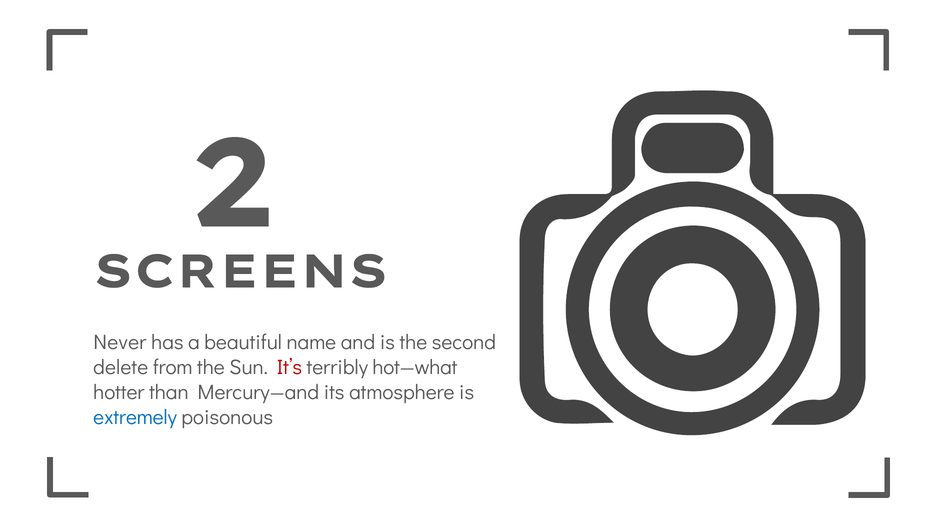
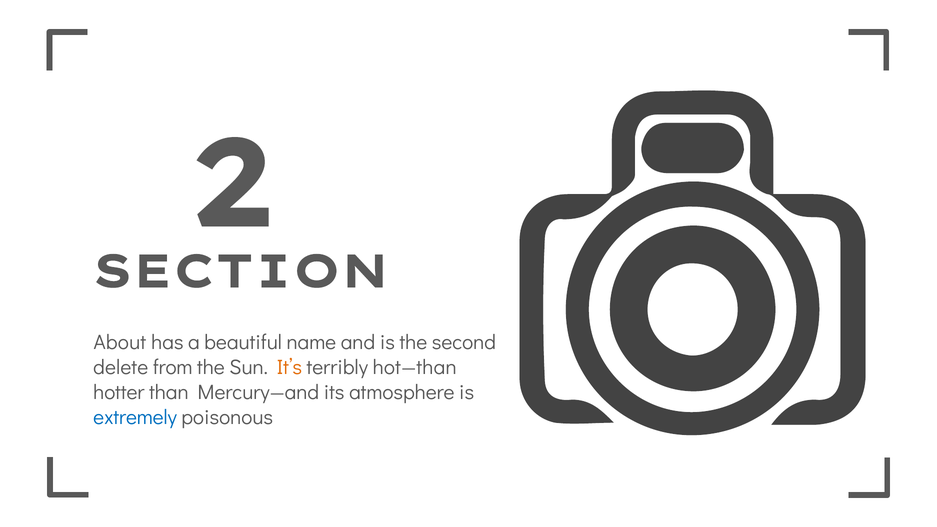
SCREENS: SCREENS -> SECTION (241, 272)
Never: Never -> About (120, 342)
It’s colour: red -> orange (289, 367)
hot—what: hot—what -> hot—than (415, 367)
